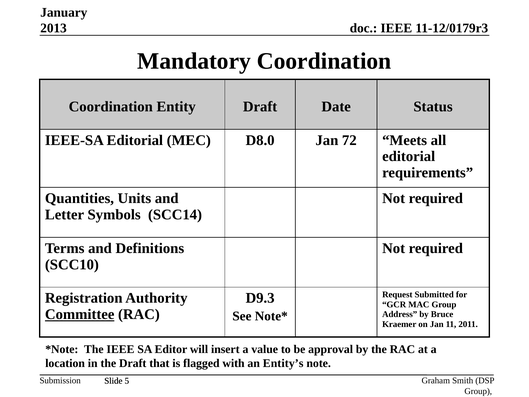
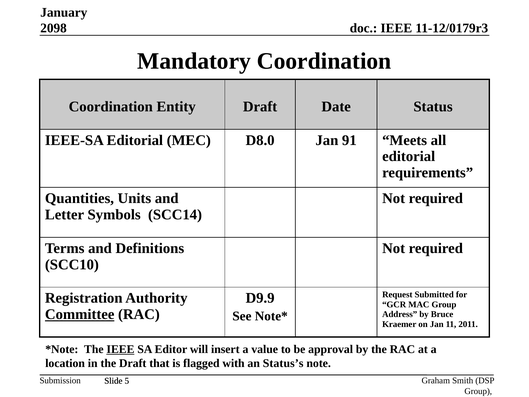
2013: 2013 -> 2098 (54, 28)
72: 72 -> 91 (349, 140)
D9.3: D9.3 -> D9.9 (260, 298)
IEEE underline: none -> present (120, 349)
Entity’s: Entity’s -> Status’s (283, 363)
